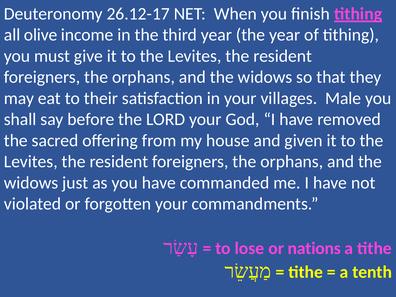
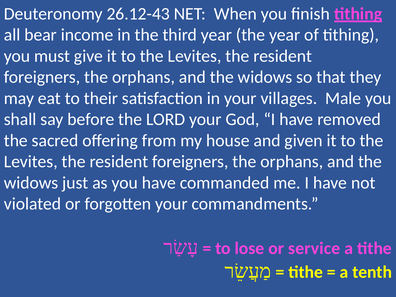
26.12-17: 26.12-17 -> 26.12-43 (138, 14)
olive: olive -> bear (41, 35)
nations: nations -> service (314, 248)
